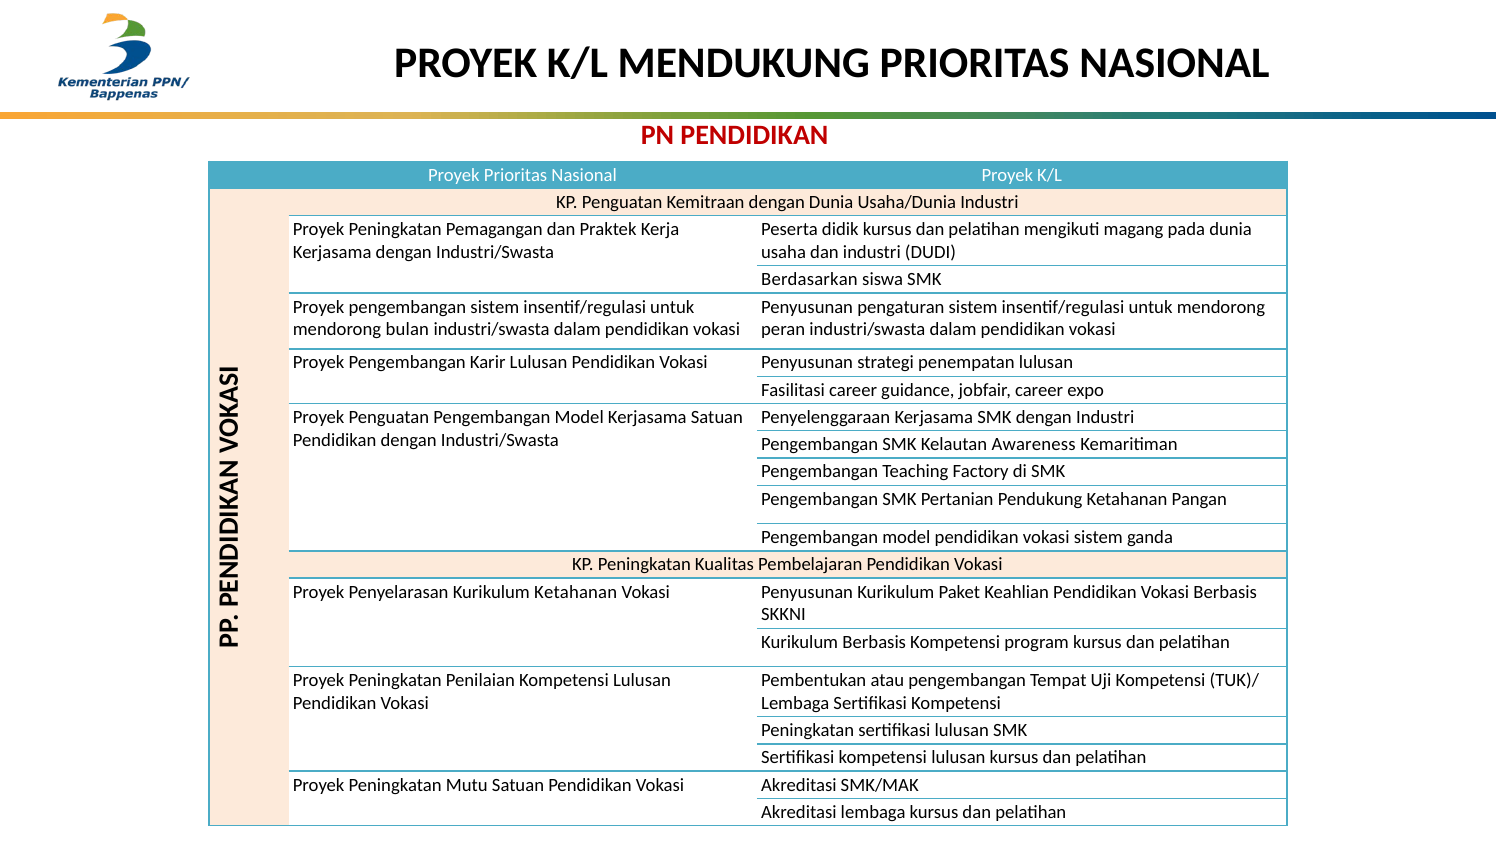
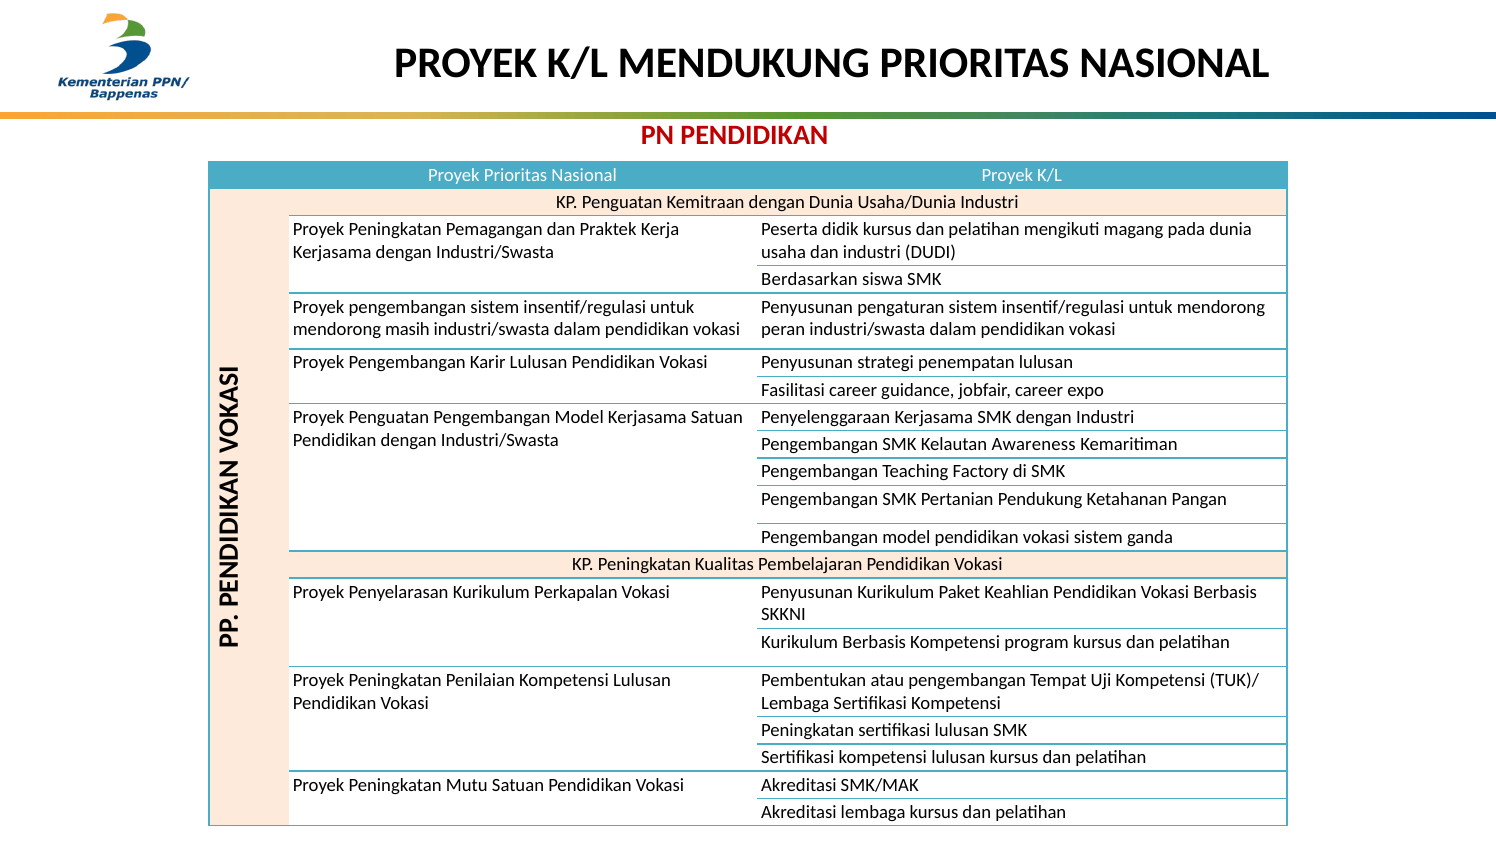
bulan: bulan -> masih (407, 330)
Kurikulum Ketahanan: Ketahanan -> Perkapalan (576, 592)
